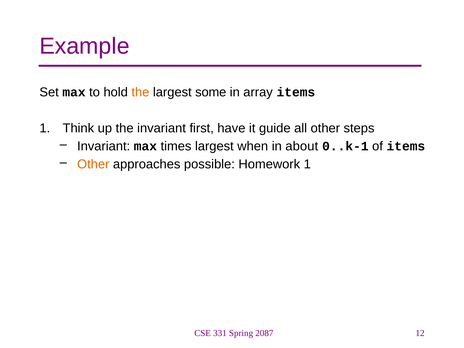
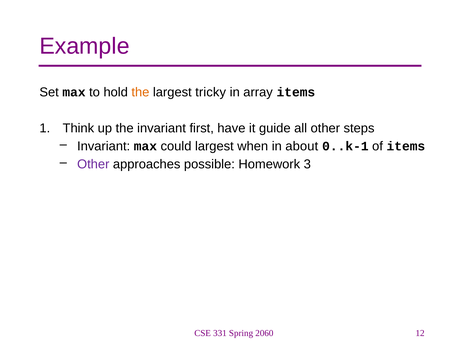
some: some -> tricky (211, 92)
times: times -> could (176, 146)
Other colour: orange -> purple (93, 164)
Homework 1: 1 -> 3 (307, 164)
2087: 2087 -> 2060 (264, 333)
